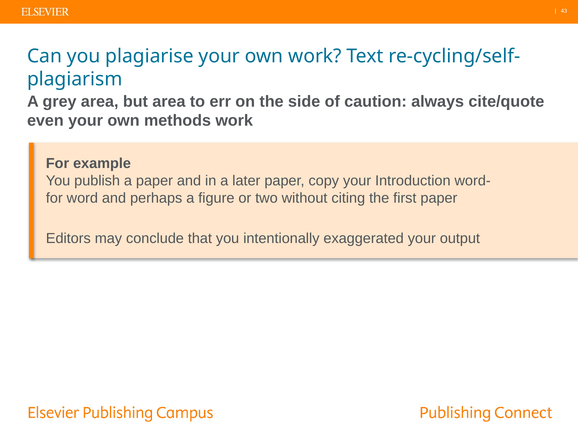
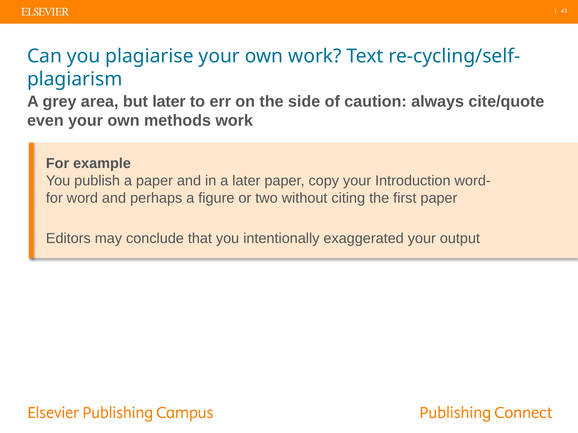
but area: area -> later (169, 102)
